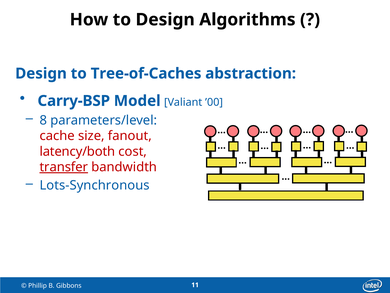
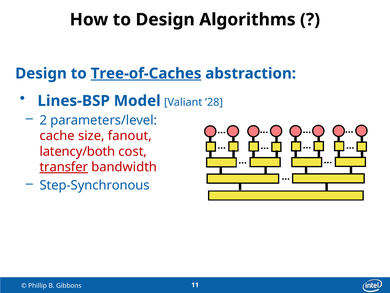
Tree-of-Caches underline: none -> present (146, 73)
Carry-BSP: Carry-BSP -> Lines-BSP (74, 101)
’00: ’00 -> ’28 (214, 102)
8: 8 -> 2 (43, 120)
Lots-Synchronous: Lots-Synchronous -> Step-Synchronous (95, 185)
